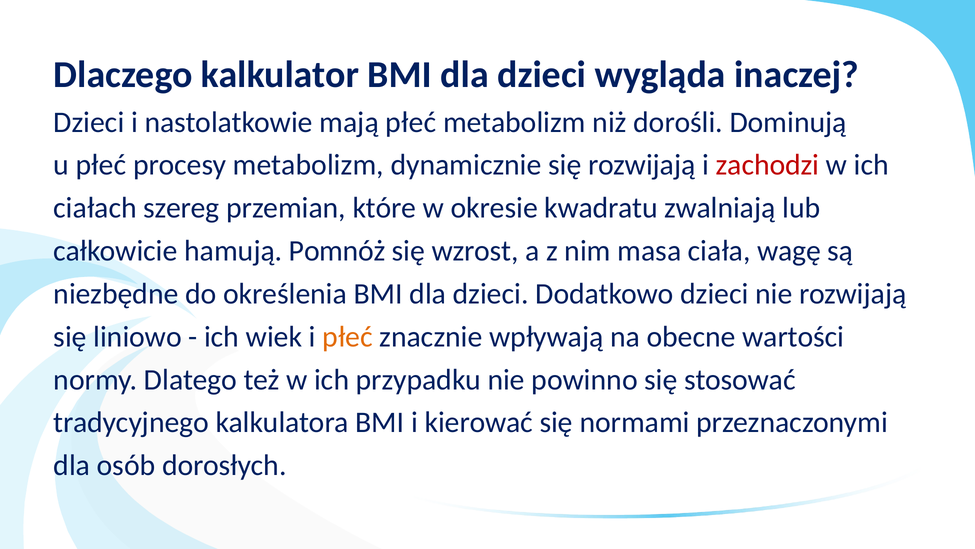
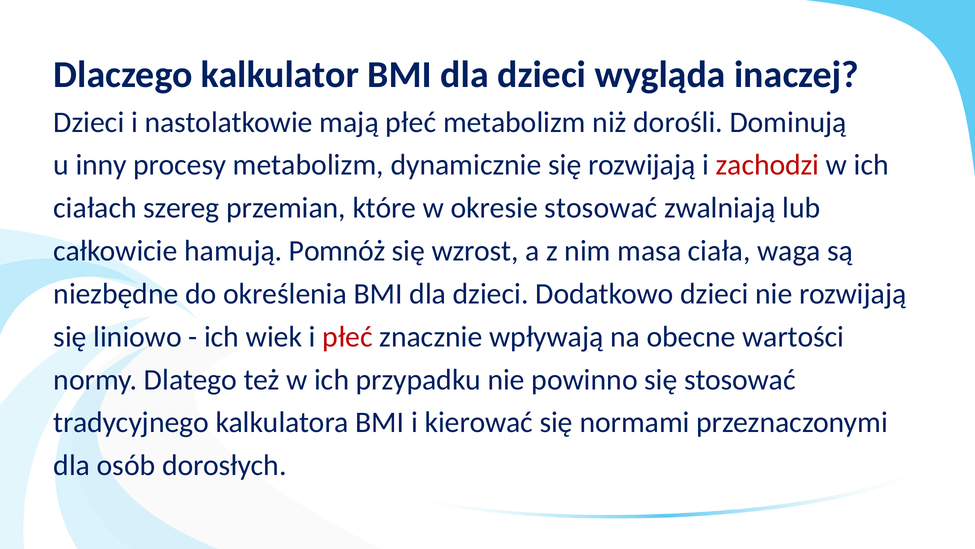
u płeć: płeć -> inny (101, 165)
okresie kwadratu: kwadratu -> stosować (601, 208)
wagę: wagę -> waga (789, 251)
płeć colour: orange -> red (348, 336)
